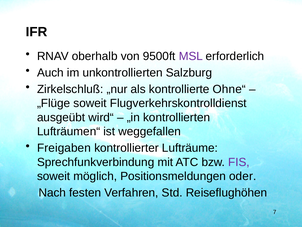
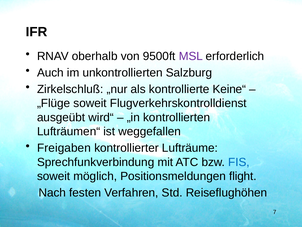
Ohne“: Ohne“ -> Keine“ (229, 89)
FIS colour: purple -> blue (239, 162)
oder: oder -> flight (243, 176)
